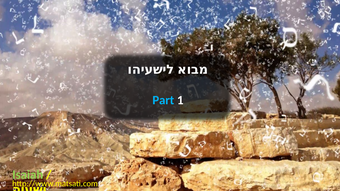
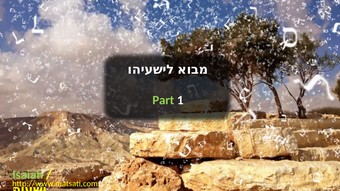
Part colour: light blue -> light green (163, 100)
